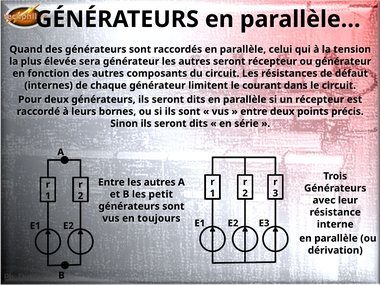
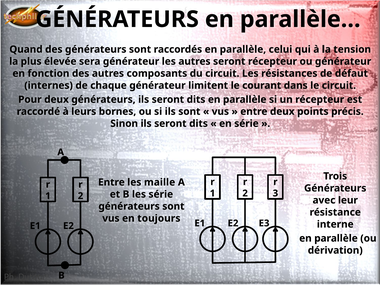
Entre les autres: autres -> maille (160, 182)
les petit: petit -> série (161, 194)
